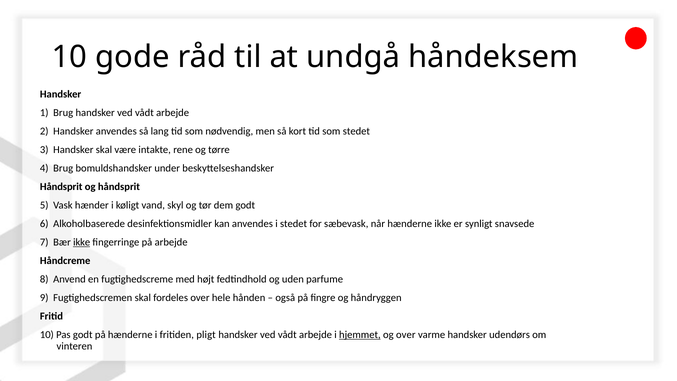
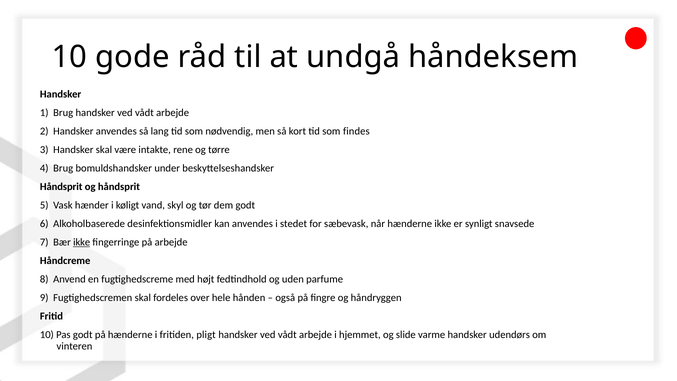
som stedet: stedet -> findes (356, 131)
hjemmet underline: present -> none (360, 334)
og over: over -> slide (406, 334)
